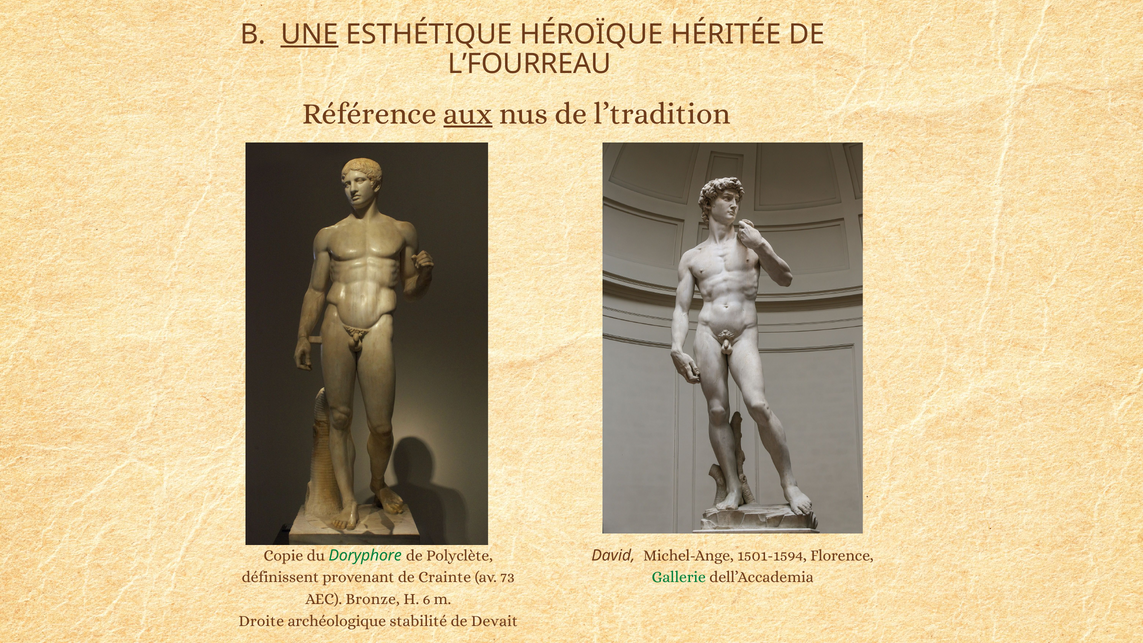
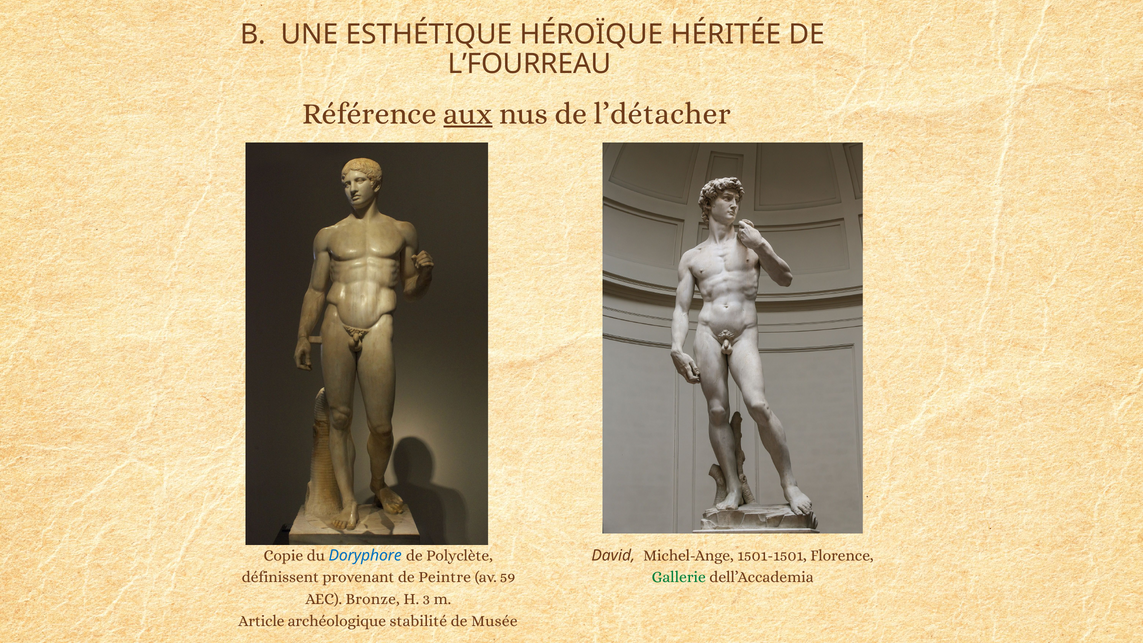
UNE underline: present -> none (309, 34)
l’tradition: l’tradition -> l’détacher (662, 114)
Doryphore colour: green -> blue (365, 555)
1501-1594: 1501-1594 -> 1501-1501 (772, 555)
Crainte: Crainte -> Peintre (445, 577)
73: 73 -> 59 (508, 577)
6: 6 -> 3 (426, 599)
Droite: Droite -> Article (261, 621)
Devait: Devait -> Musée (494, 621)
